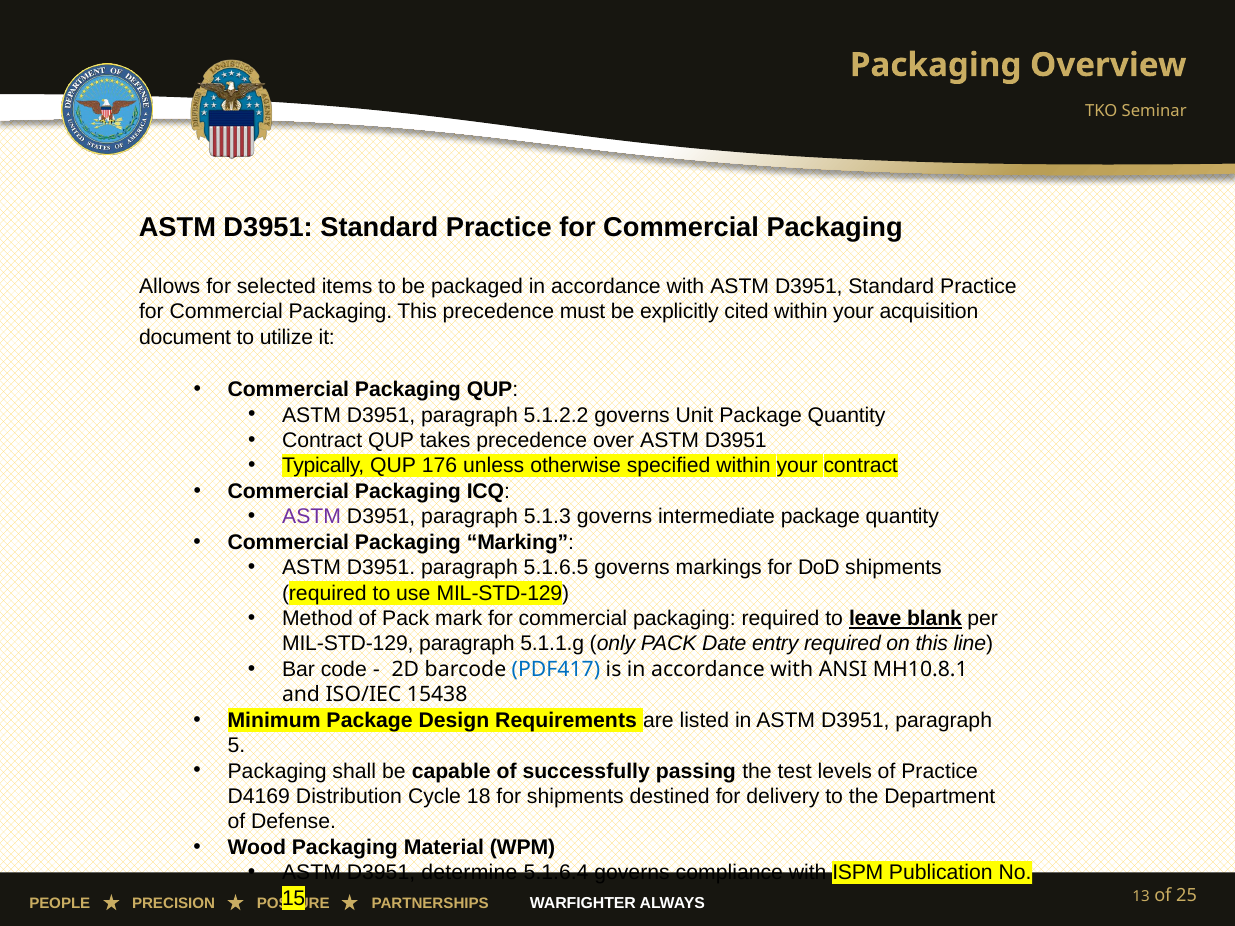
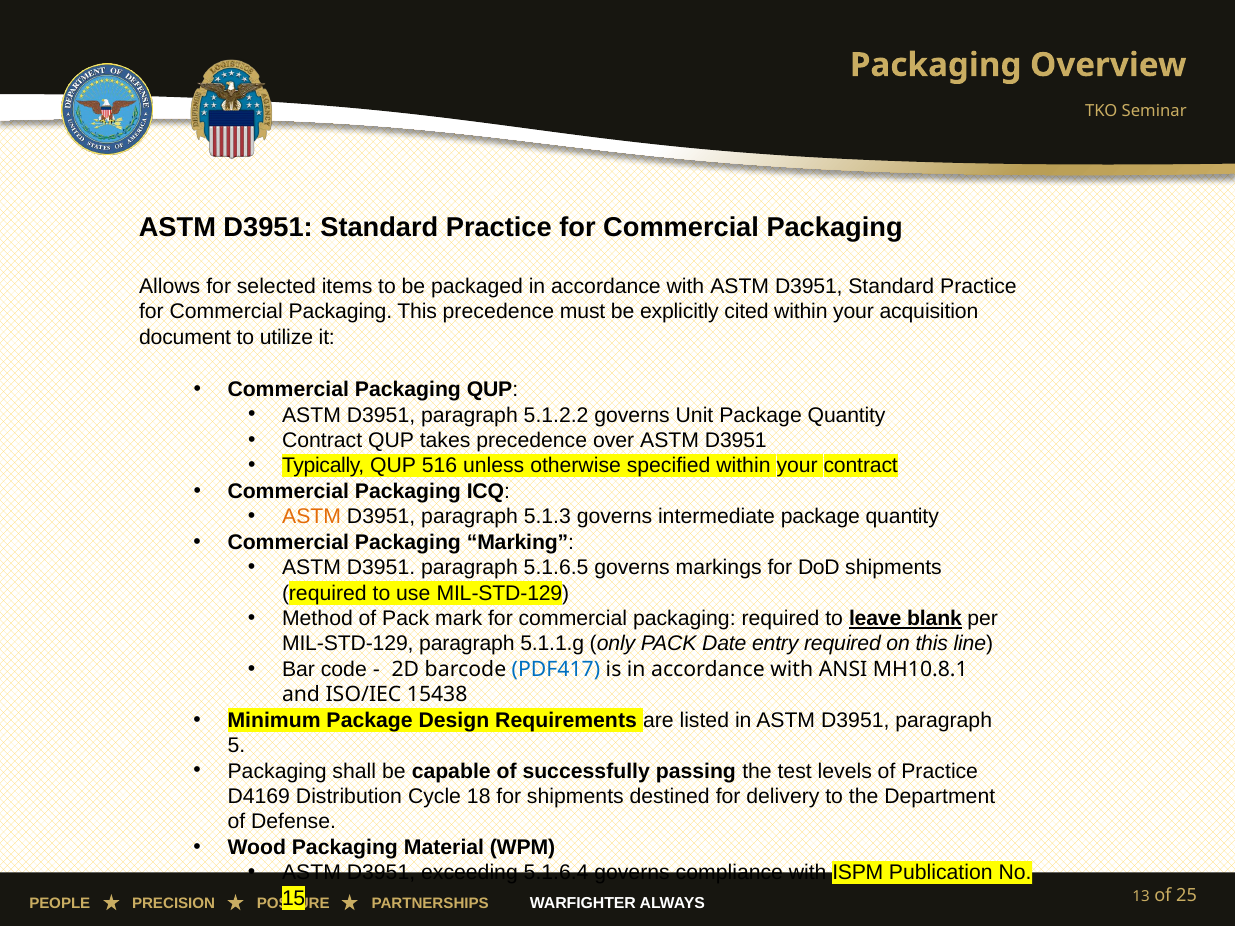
176: 176 -> 516 (440, 466)
ASTM colour: purple -> orange (312, 517)
determine: determine -> exceeding (469, 873)
